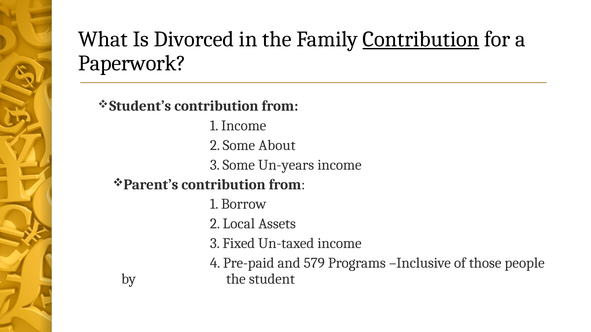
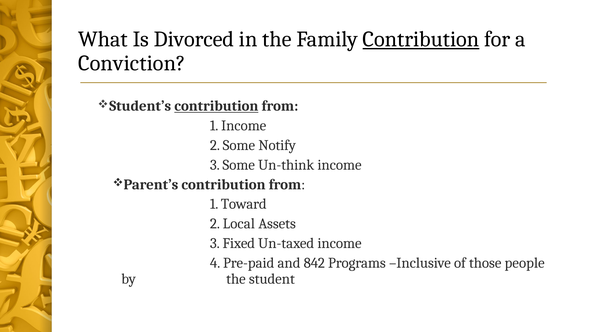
Paperwork: Paperwork -> Conviction (132, 63)
contribution underline: none -> present (216, 106)
About: About -> Notify (277, 145)
Un-years: Un-years -> Un-think (286, 165)
Borrow: Borrow -> Toward (244, 204)
579: 579 -> 842 (314, 263)
